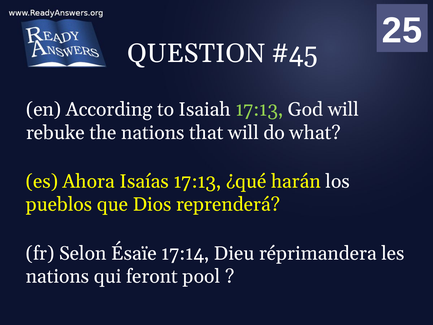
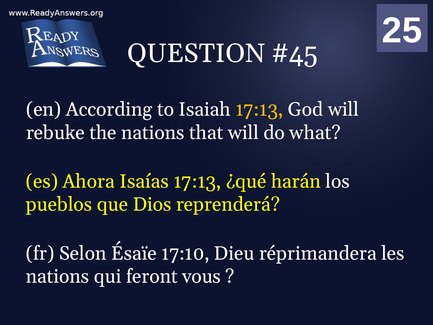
17:13 colour: light green -> yellow (259, 110)
17:14: 17:14 -> 17:10 (185, 253)
pool: pool -> vous (202, 276)
